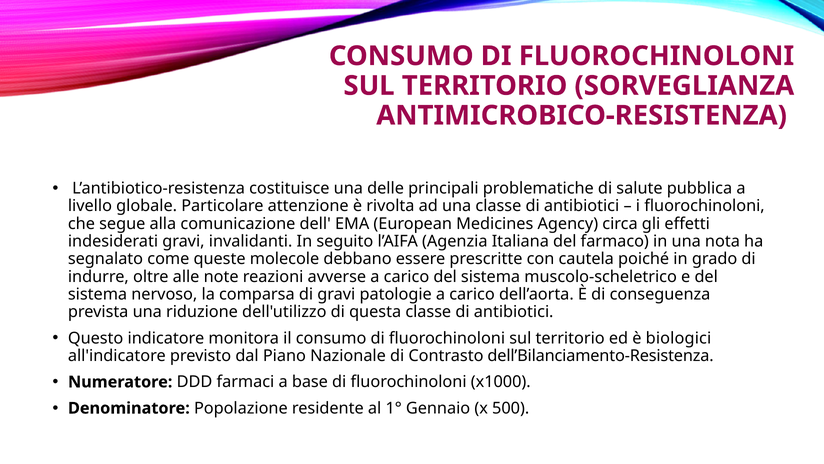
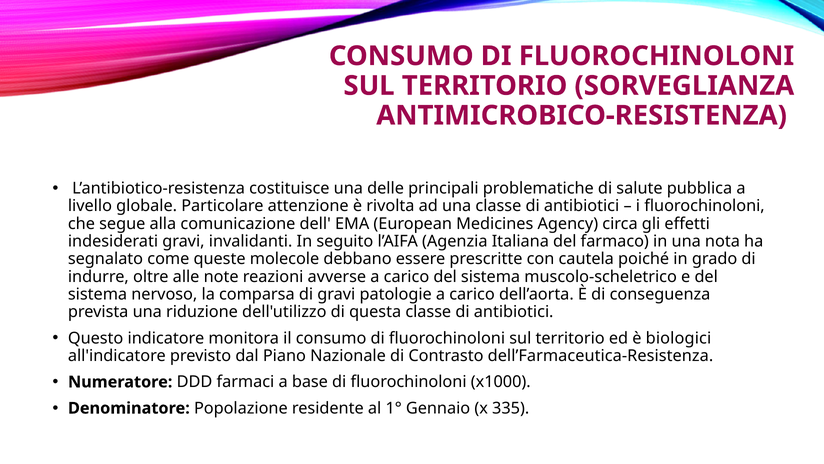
dell’Bilanciamento-Resistenza: dell’Bilanciamento-Resistenza -> dell’Farmaceutica-Resistenza (600, 355)
500: 500 -> 335 (511, 408)
